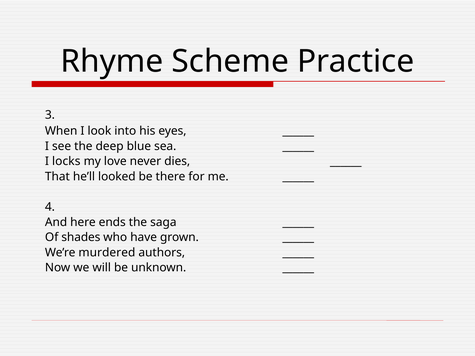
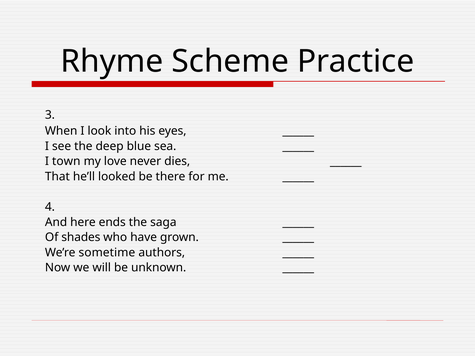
locks: locks -> town (66, 162)
murdered: murdered -> sometime (107, 253)
